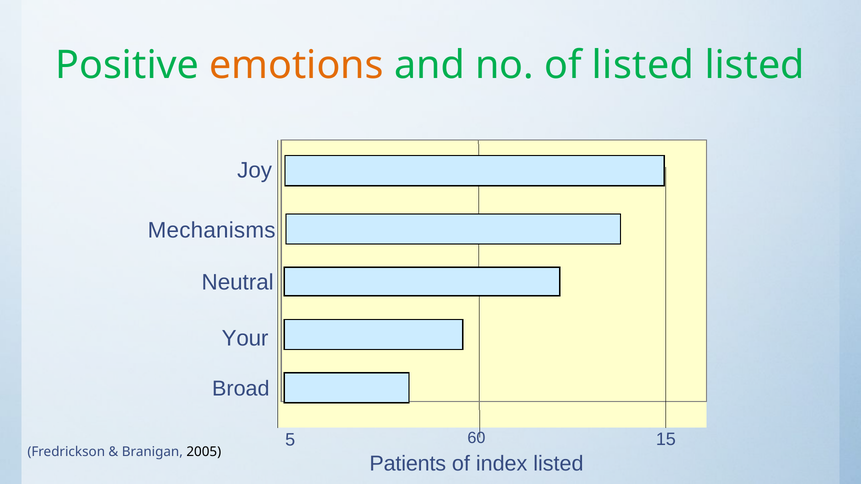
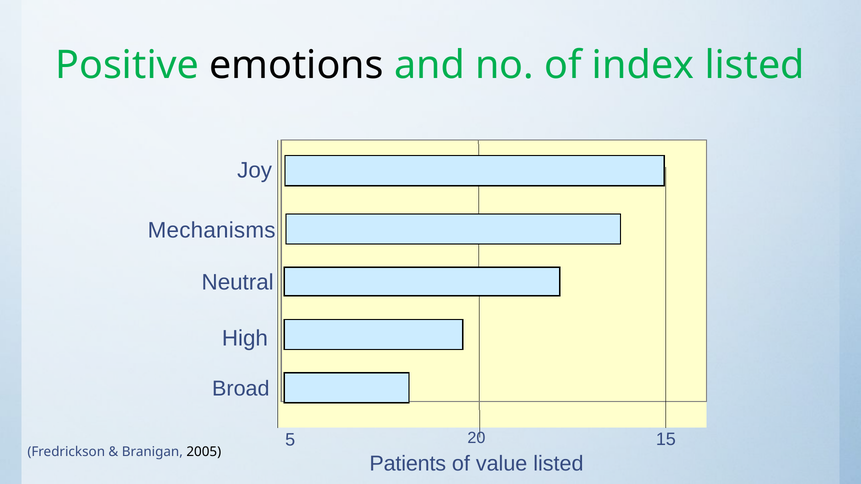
emotions colour: orange -> black (296, 65)
of listed: listed -> index (643, 65)
Your: Your -> High (245, 339)
60: 60 -> 20 (476, 438)
index: index -> value (502, 464)
